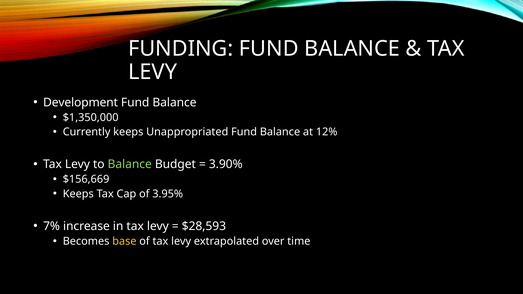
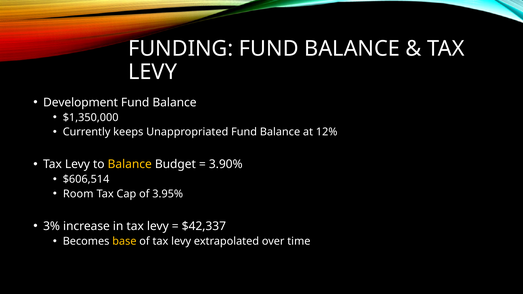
Balance colour: light green -> yellow (130, 164)
$156,669: $156,669 -> $606,514 (86, 179)
Keeps: Keeps -> Room (78, 194)
7%: 7% -> 3% (52, 226)
$28,593: $28,593 -> $42,337 (204, 226)
